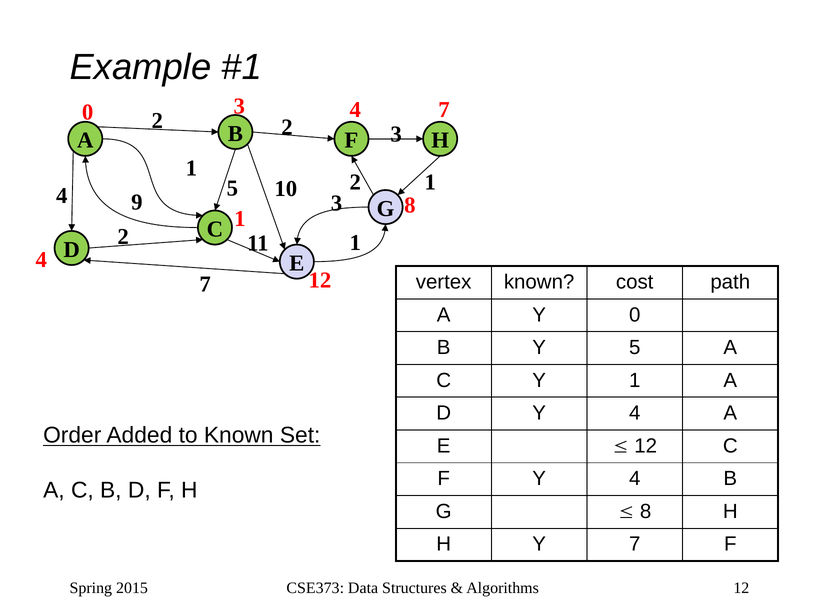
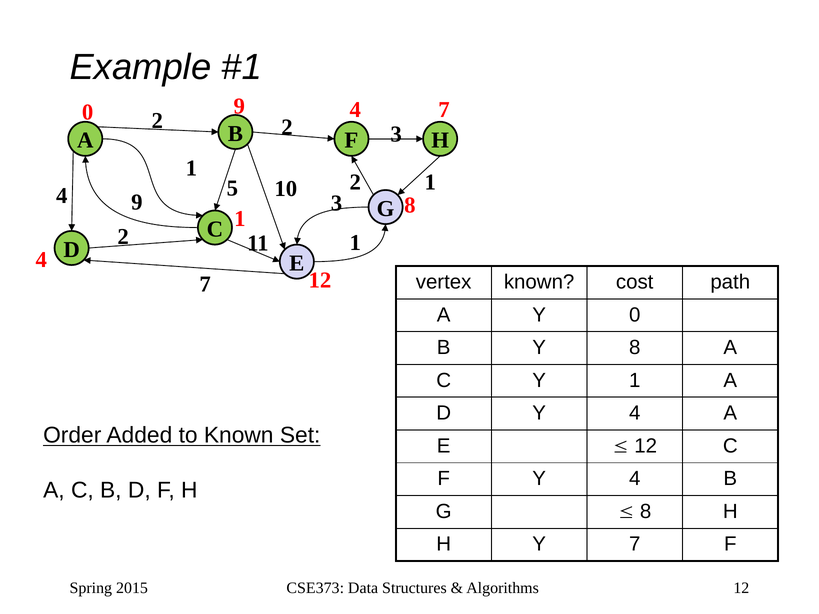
0 3: 3 -> 9 (239, 106)
Y 5: 5 -> 8 (635, 348)
